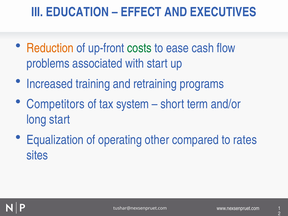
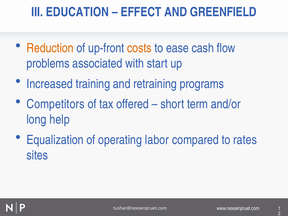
EXECUTIVES: EXECUTIVES -> GREENFIELD (223, 12)
costs colour: green -> orange (139, 48)
system: system -> offered (133, 104)
long start: start -> help (60, 119)
other: other -> labor (157, 140)
